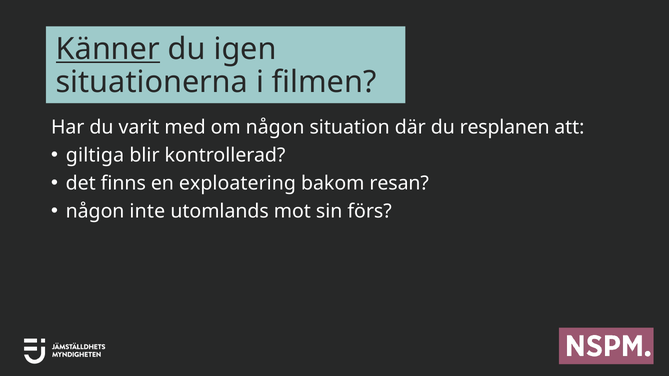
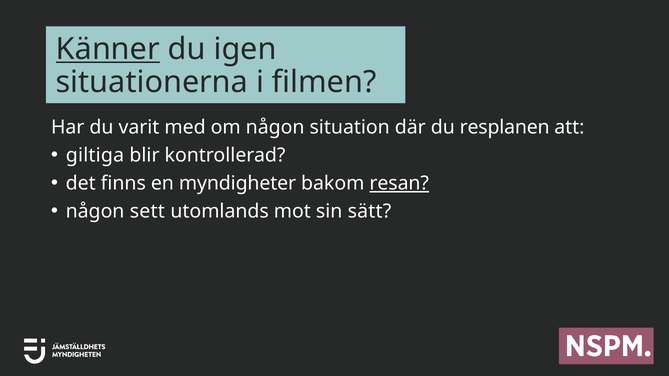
exploatering: exploatering -> myndigheter (238, 183)
resan underline: none -> present (399, 183)
inte: inte -> sett (147, 211)
förs: förs -> sätt (369, 211)
